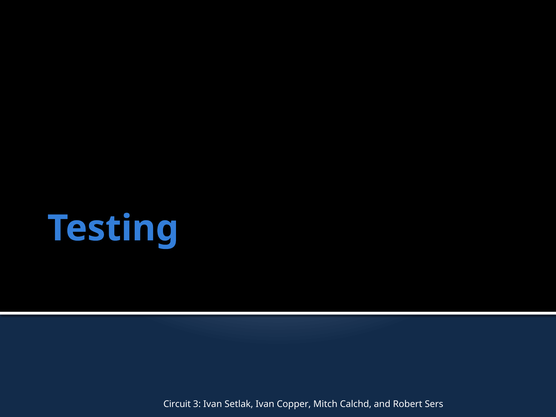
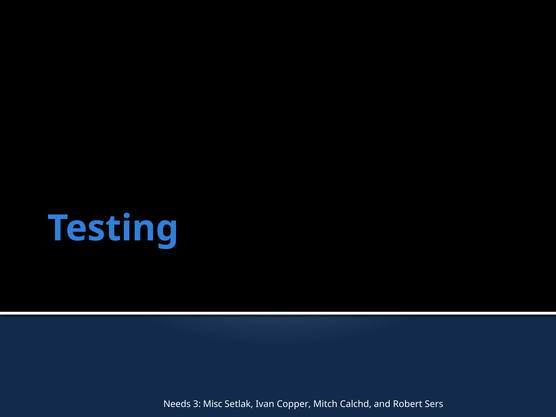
Circuit: Circuit -> Needs (177, 404)
3 Ivan: Ivan -> Misc (213, 404)
